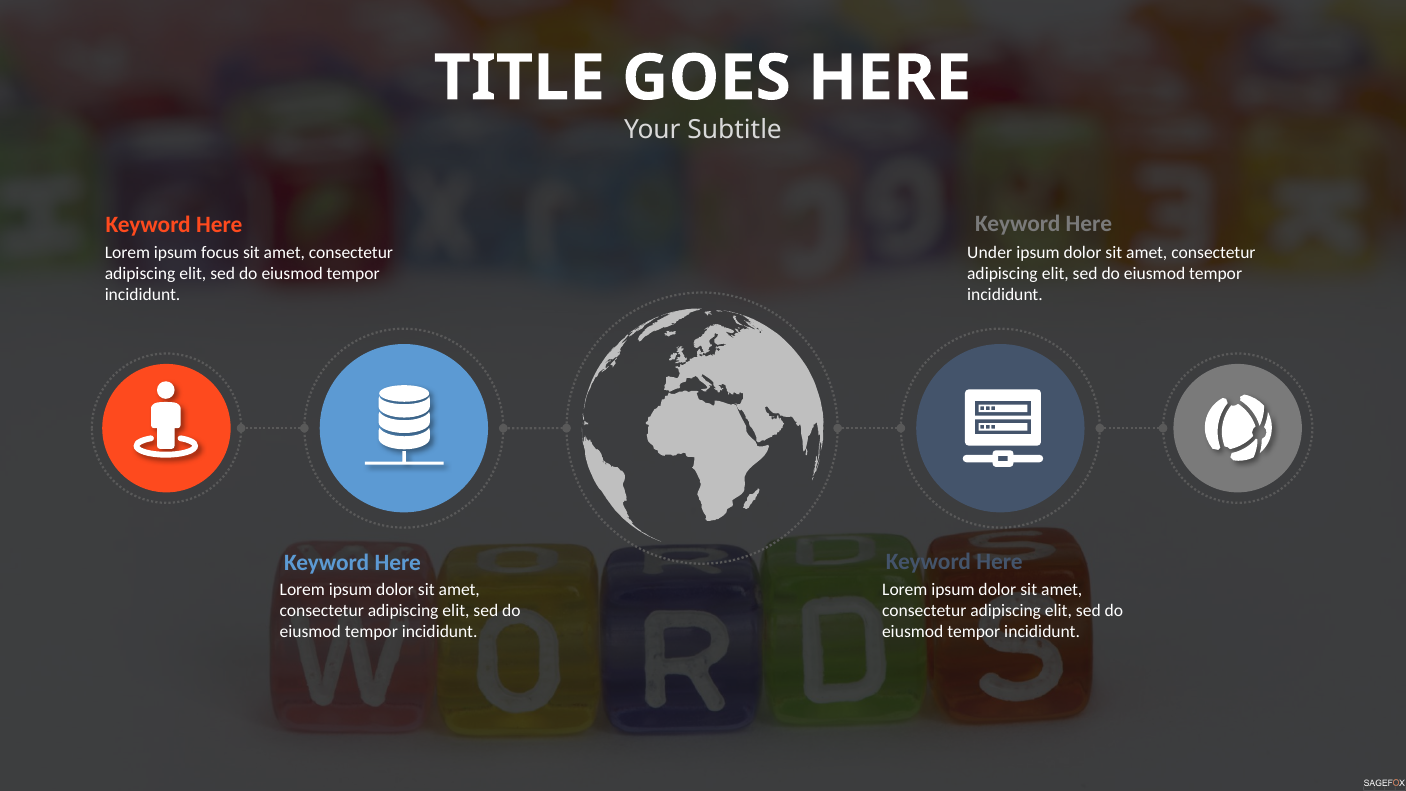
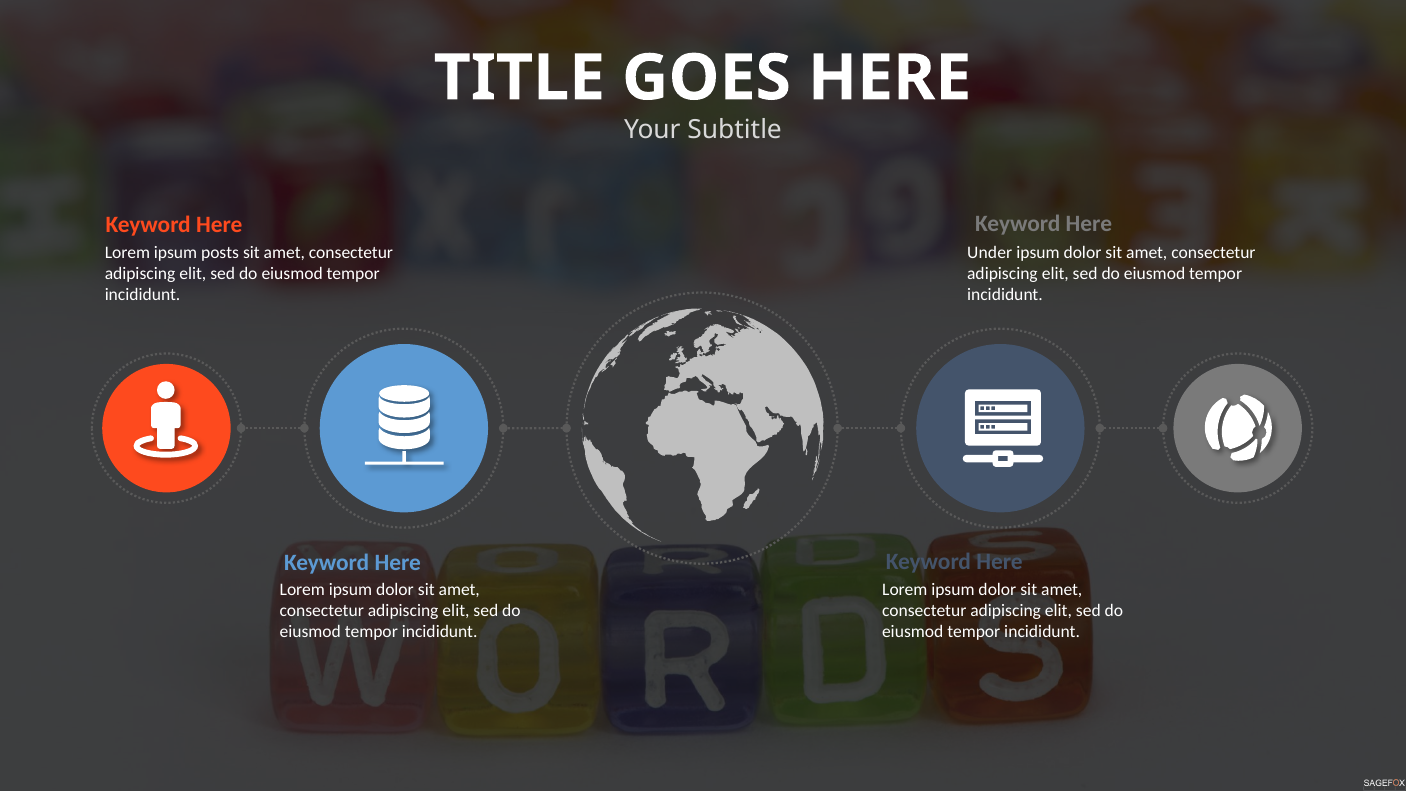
focus: focus -> posts (220, 253)
